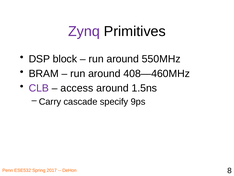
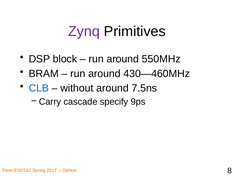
408—460MHz: 408—460MHz -> 430—460MHz (157, 73)
CLB colour: purple -> blue (39, 88)
access: access -> without (77, 88)
1.5ns: 1.5ns -> 7.5ns (144, 88)
